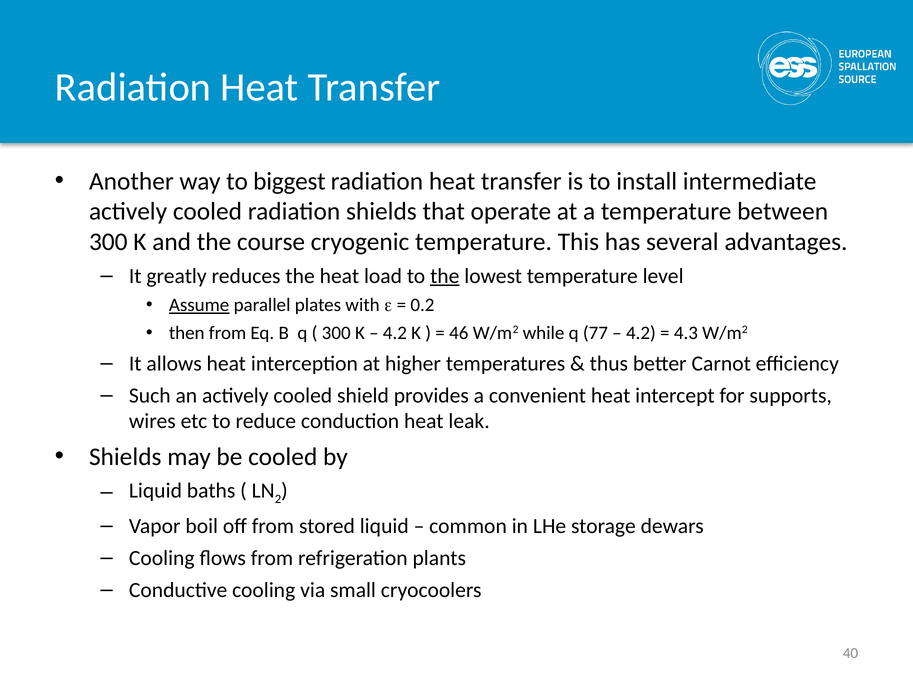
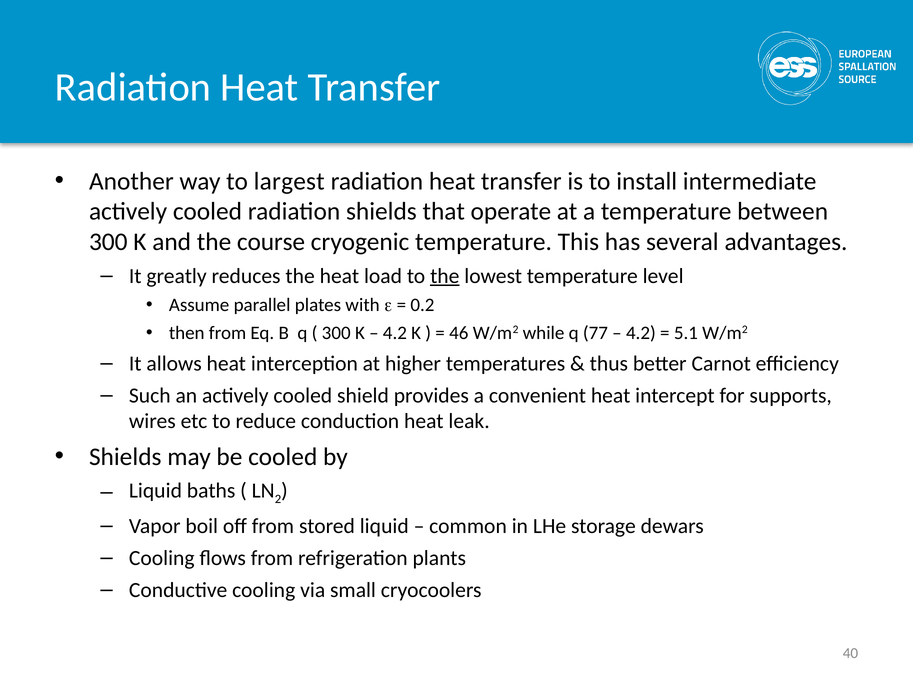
biggest: biggest -> largest (289, 181)
Assume underline: present -> none (199, 305)
4.3: 4.3 -> 5.1 (686, 333)
